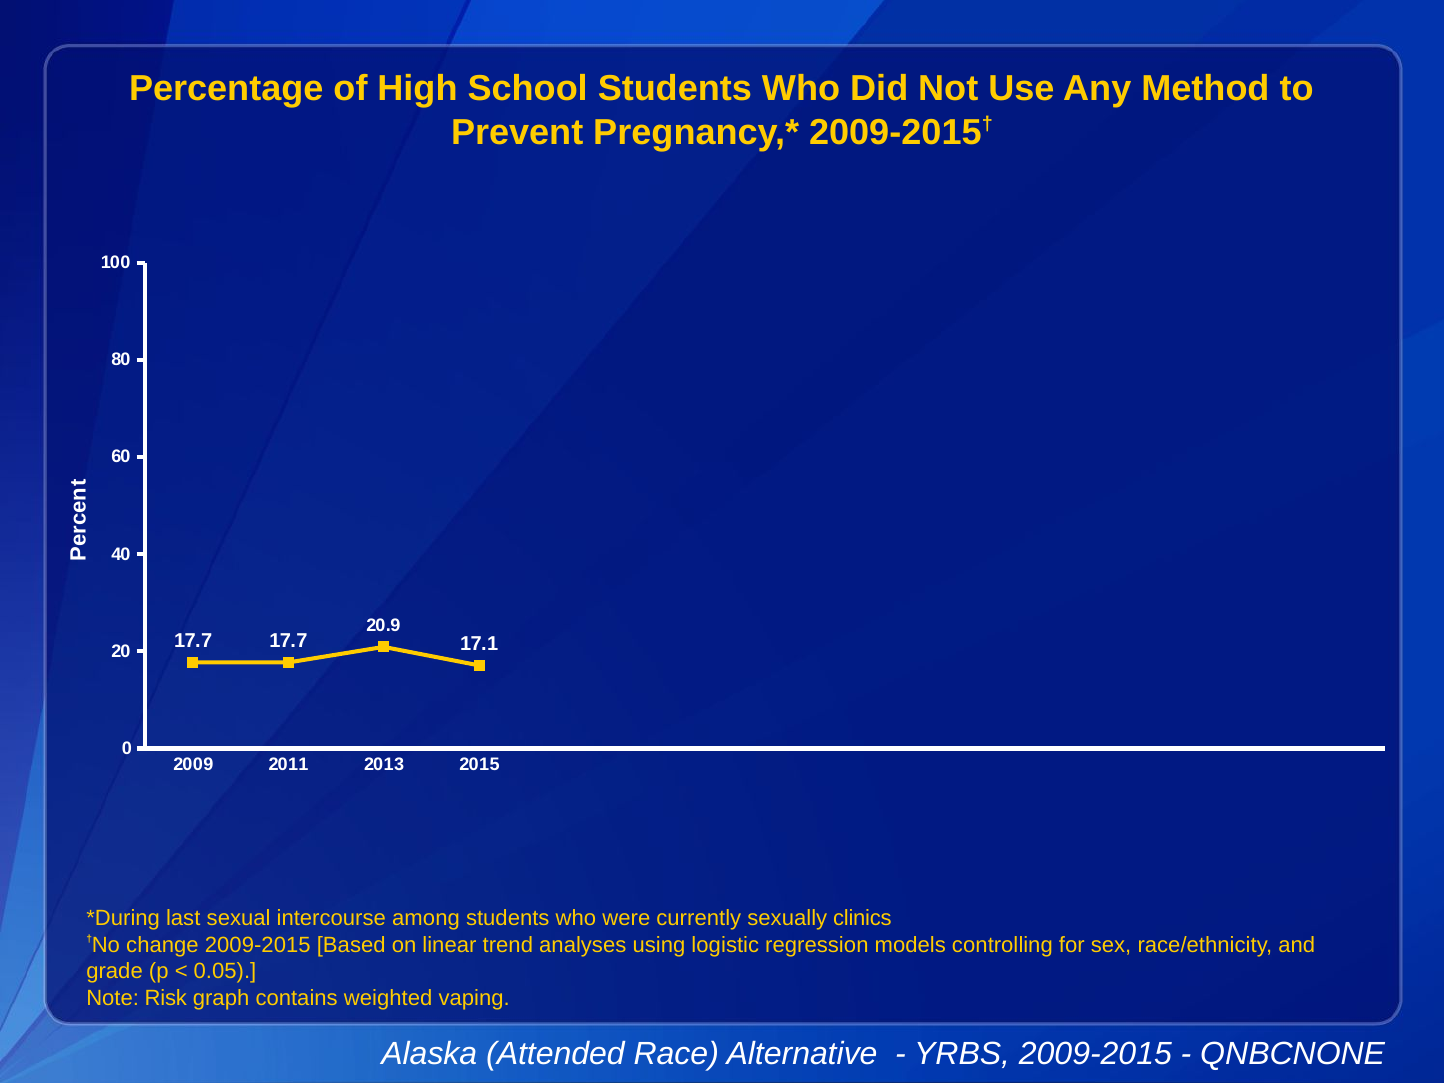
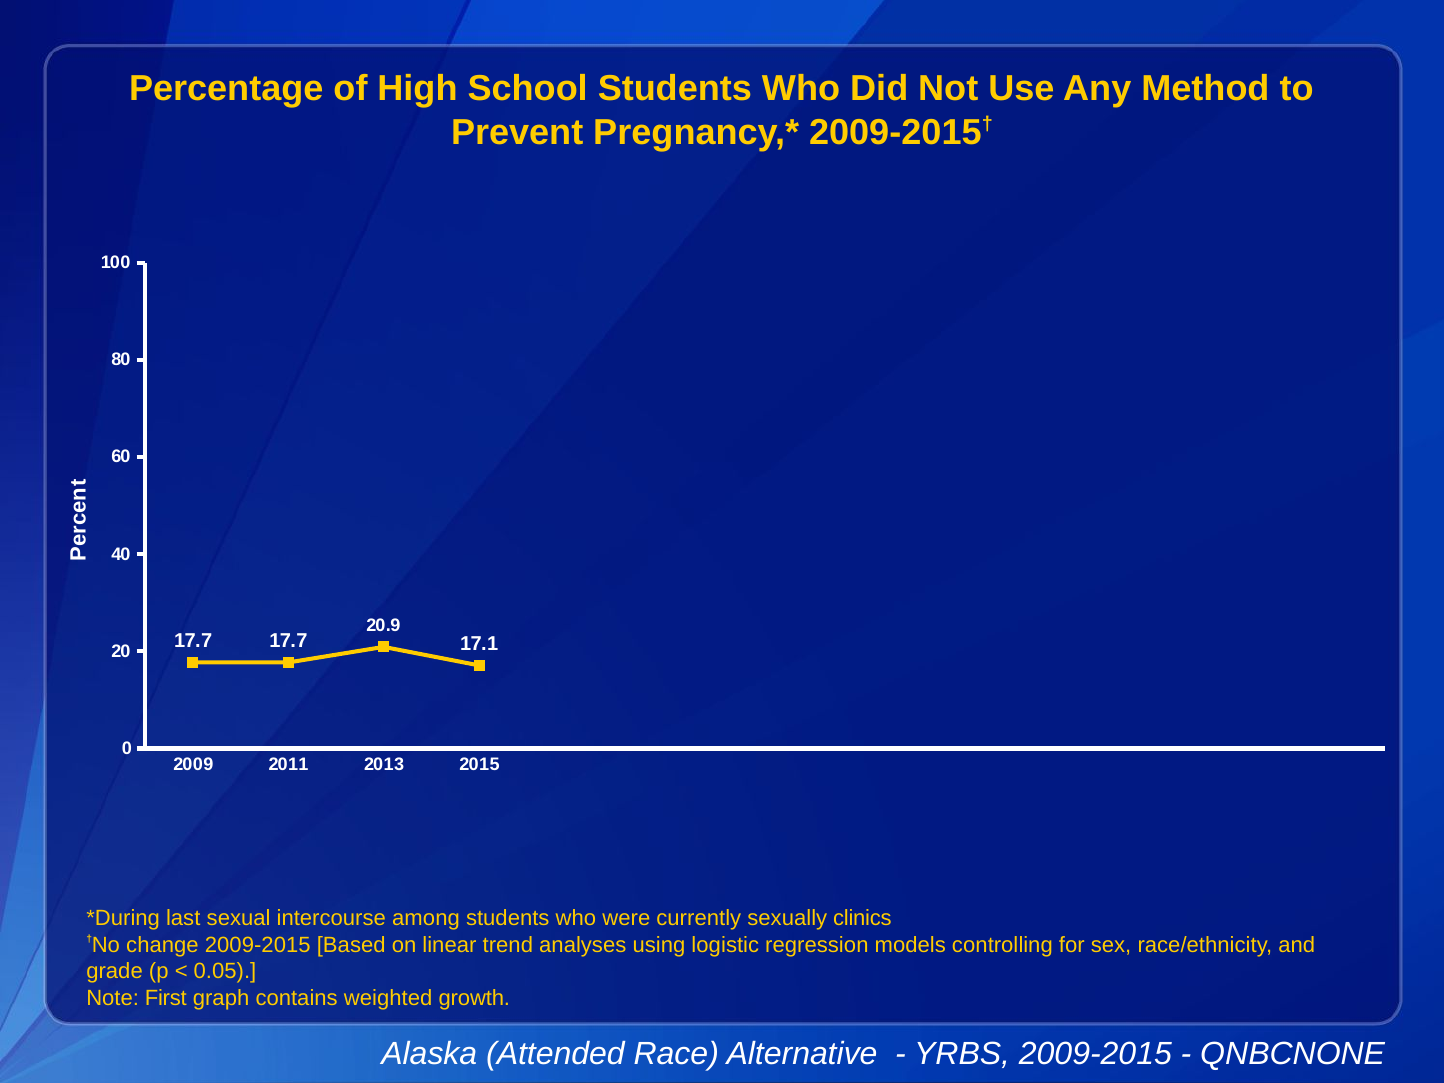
Risk: Risk -> First (166, 998)
vaping: vaping -> growth (474, 998)
